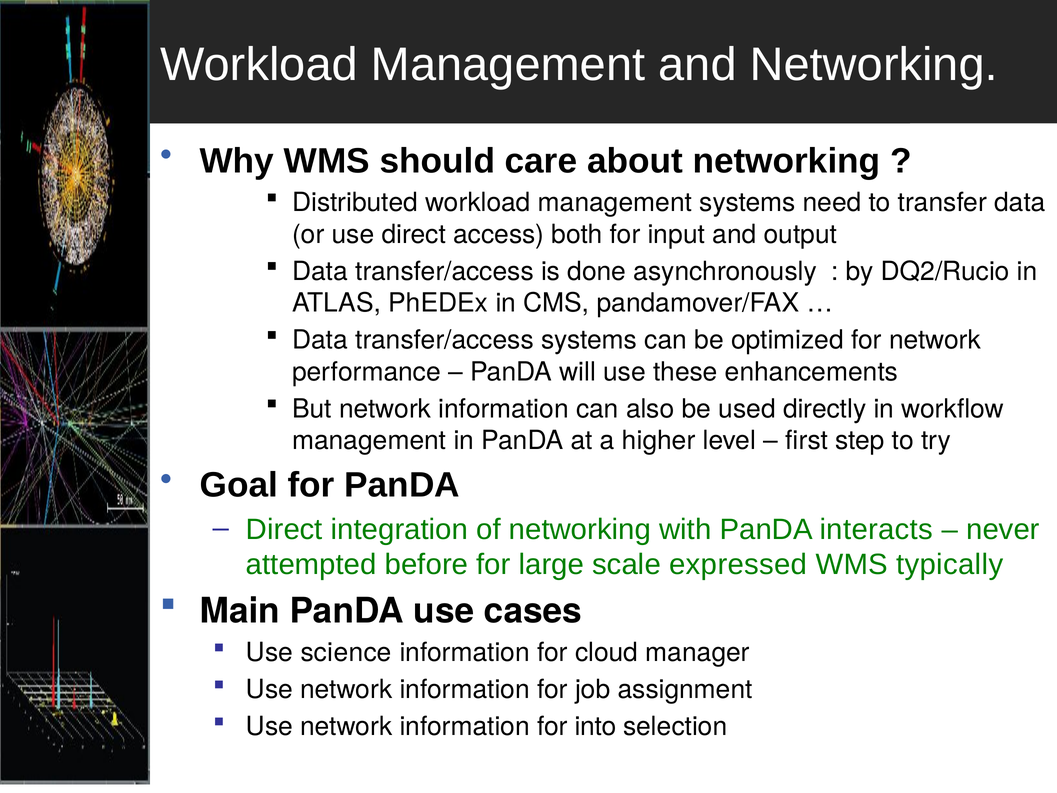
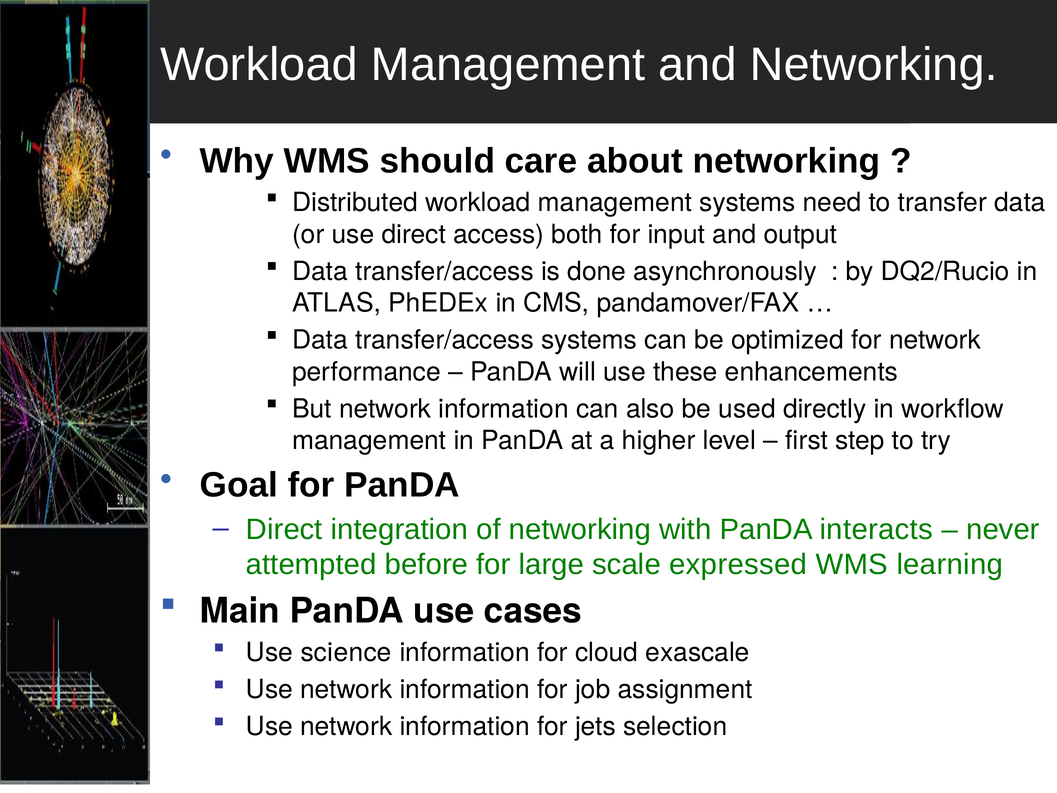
typically: typically -> learning (950, 565)
manager: manager -> exascale (698, 652)
into: into -> jets (595, 726)
